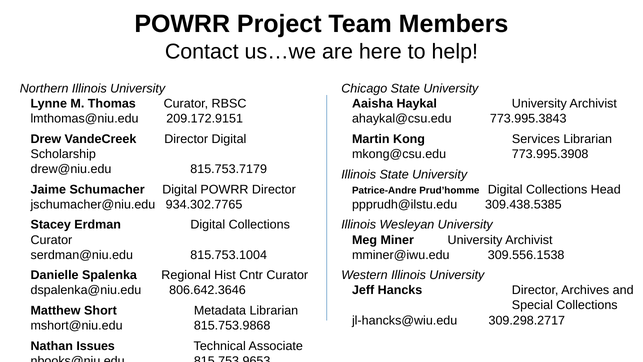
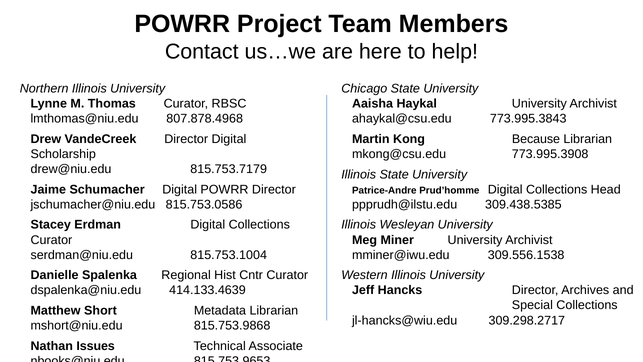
209.172.9151: 209.172.9151 -> 807.878.4968 (205, 118)
Services: Services -> Because (536, 139)
934.302.7765: 934.302.7765 -> 815.753.0586 (204, 204)
806.642.3646: 806.642.3646 -> 414.133.4639 (207, 290)
